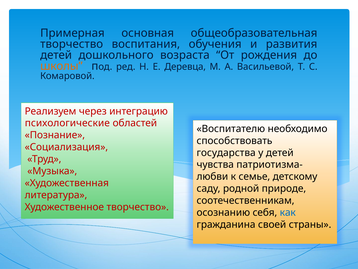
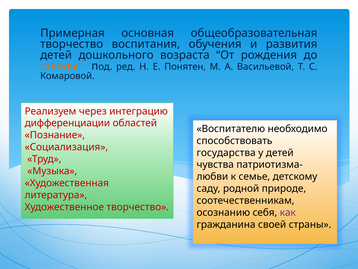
Деревца: Деревца -> Понятен (185, 67)
психологические: психологические -> дифференциации (67, 123)
как colour: blue -> purple (288, 212)
